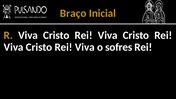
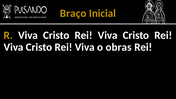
sofres: sofres -> obras (119, 47)
